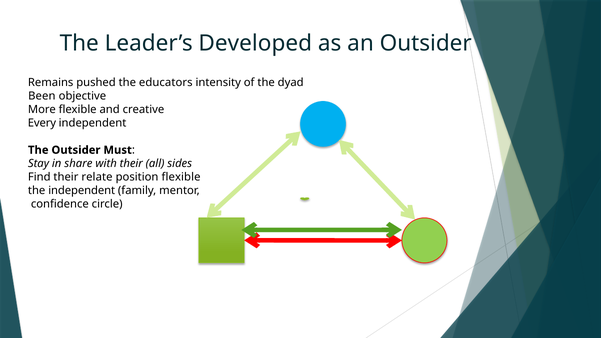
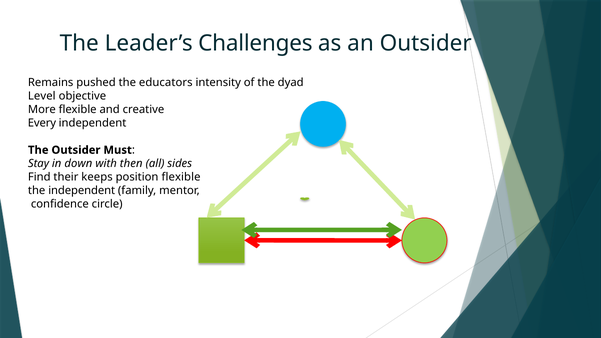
Developed: Developed -> Challenges (255, 43)
Been: Been -> Level (42, 96)
share: share -> down (78, 164)
with their: their -> then (131, 164)
relate: relate -> keeps (97, 177)
